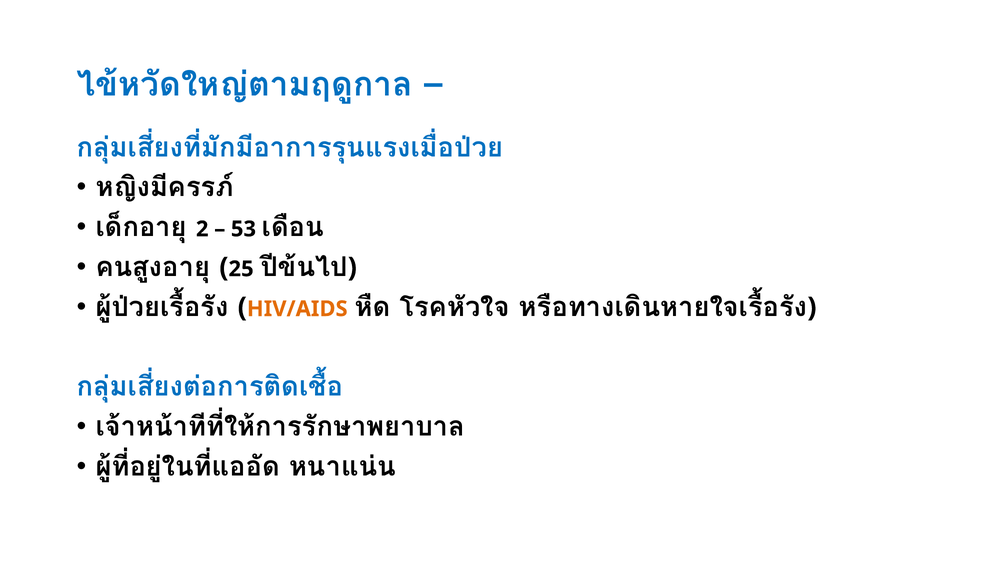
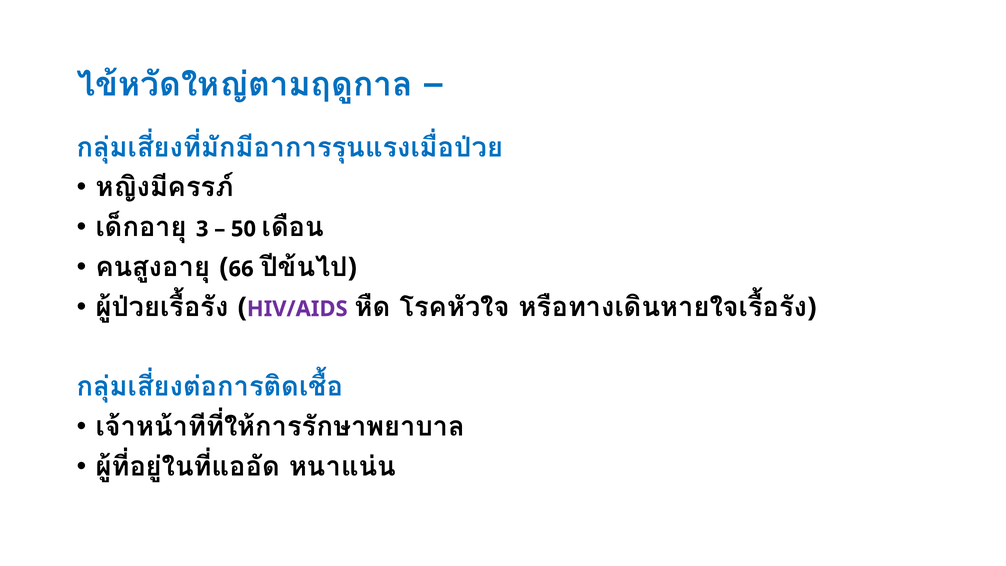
2: 2 -> 3 (202, 229)
53: 53 -> 50 (243, 229)
25: 25 -> 66 (241, 269)
HIV/AIDS colour: orange -> purple (297, 309)
